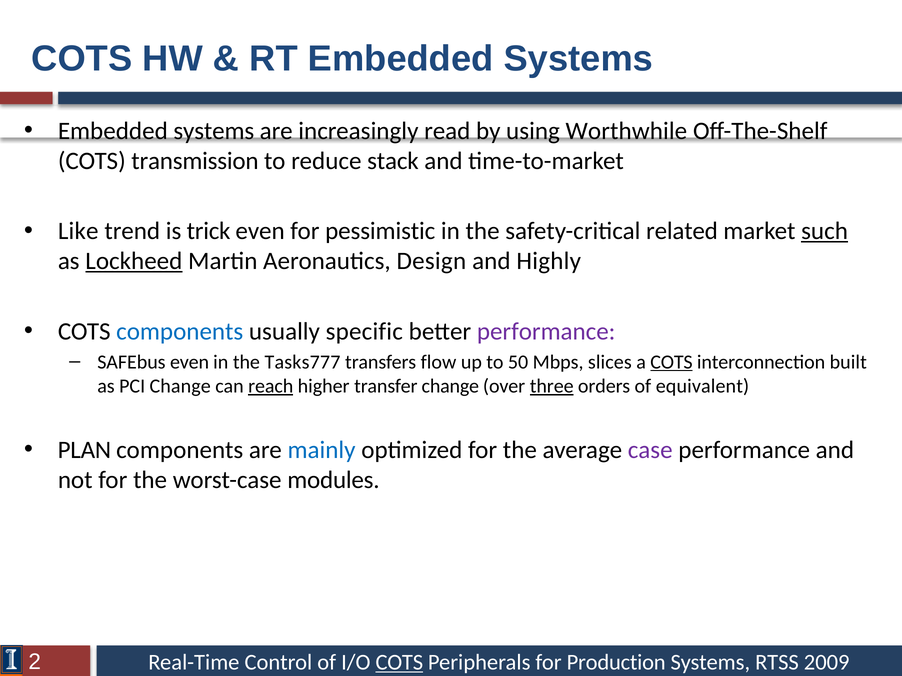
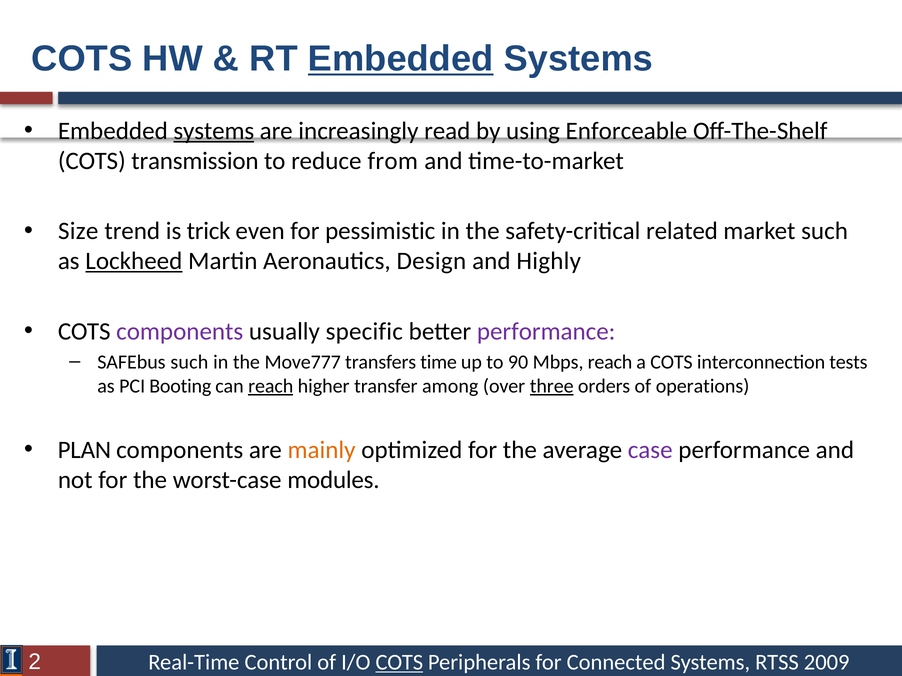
Embedded underline: none -> present (401, 59)
systems underline: none -> present (214, 131)
Worthwhile: Worthwhile -> Enforceable (626, 131)
stack: stack -> from (393, 161)
Like: Like -> Size (78, 231)
such underline: present -> none (825, 231)
components colour: blue -> purple (180, 332)
SAFEbus even: even -> such (189, 362)
Tasks777: Tasks777 -> Move777 (303, 362)
flow: flow -> time (439, 362)
50: 50 -> 90 (518, 362)
Mbps slices: slices -> reach (610, 362)
COTS underline: present -> none (671, 362)
built: built -> tests (848, 362)
PCI Change: Change -> Booting (180, 386)
transfer change: change -> among (450, 386)
equivalent: equivalent -> operations (703, 386)
mainly colour: blue -> orange (322, 450)
Production: Production -> Connected (616, 663)
